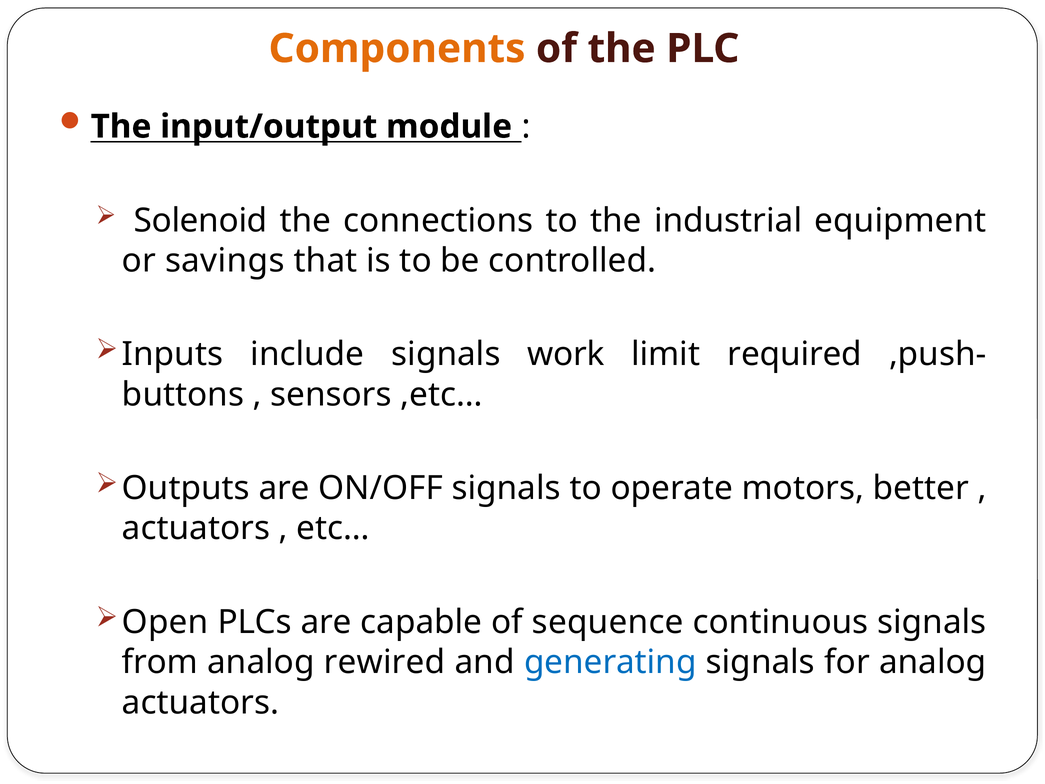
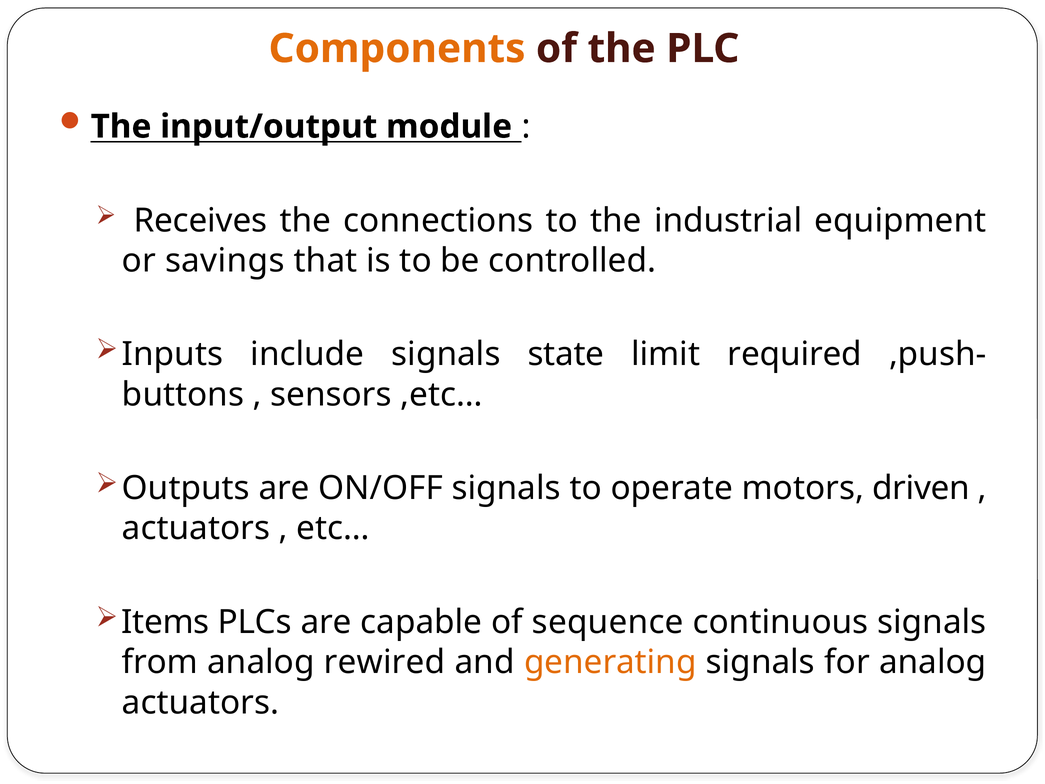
Solenoid: Solenoid -> Receives (200, 220)
work: work -> state (566, 354)
better: better -> driven (921, 488)
Open: Open -> Items (165, 622)
generating colour: blue -> orange (610, 662)
